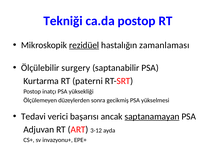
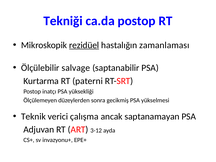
surgery: surgery -> salvage (76, 68)
Tedavi: Tedavi -> Teknik (33, 116)
başarısı: başarısı -> çalışma (84, 116)
saptanamayan underline: present -> none (152, 116)
